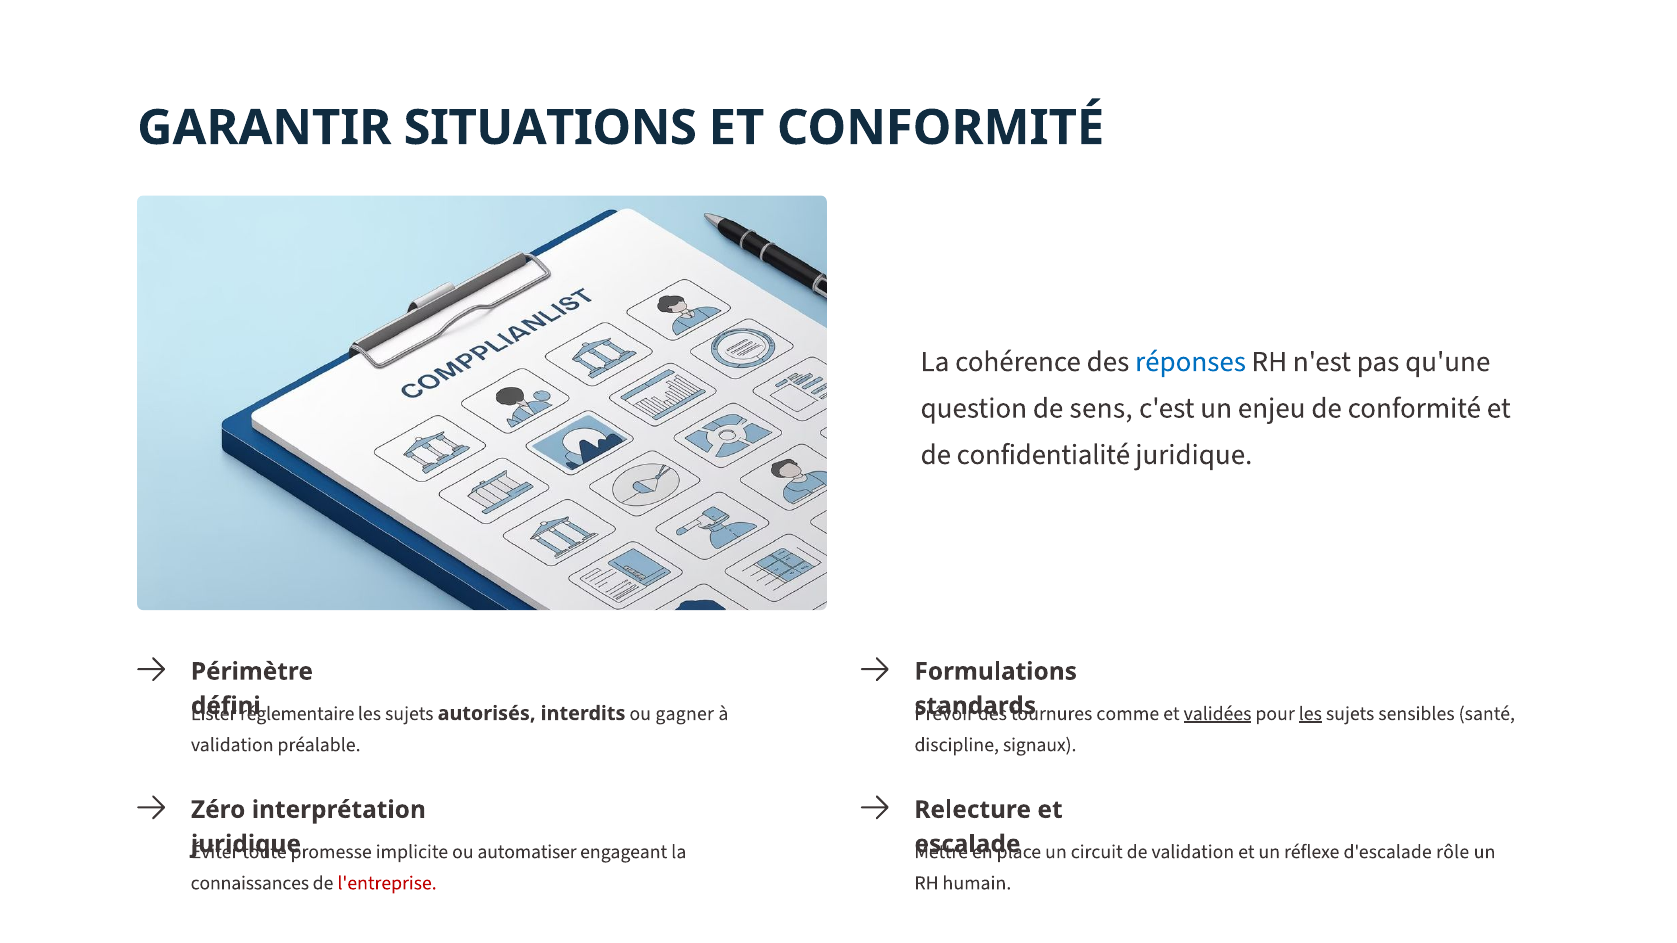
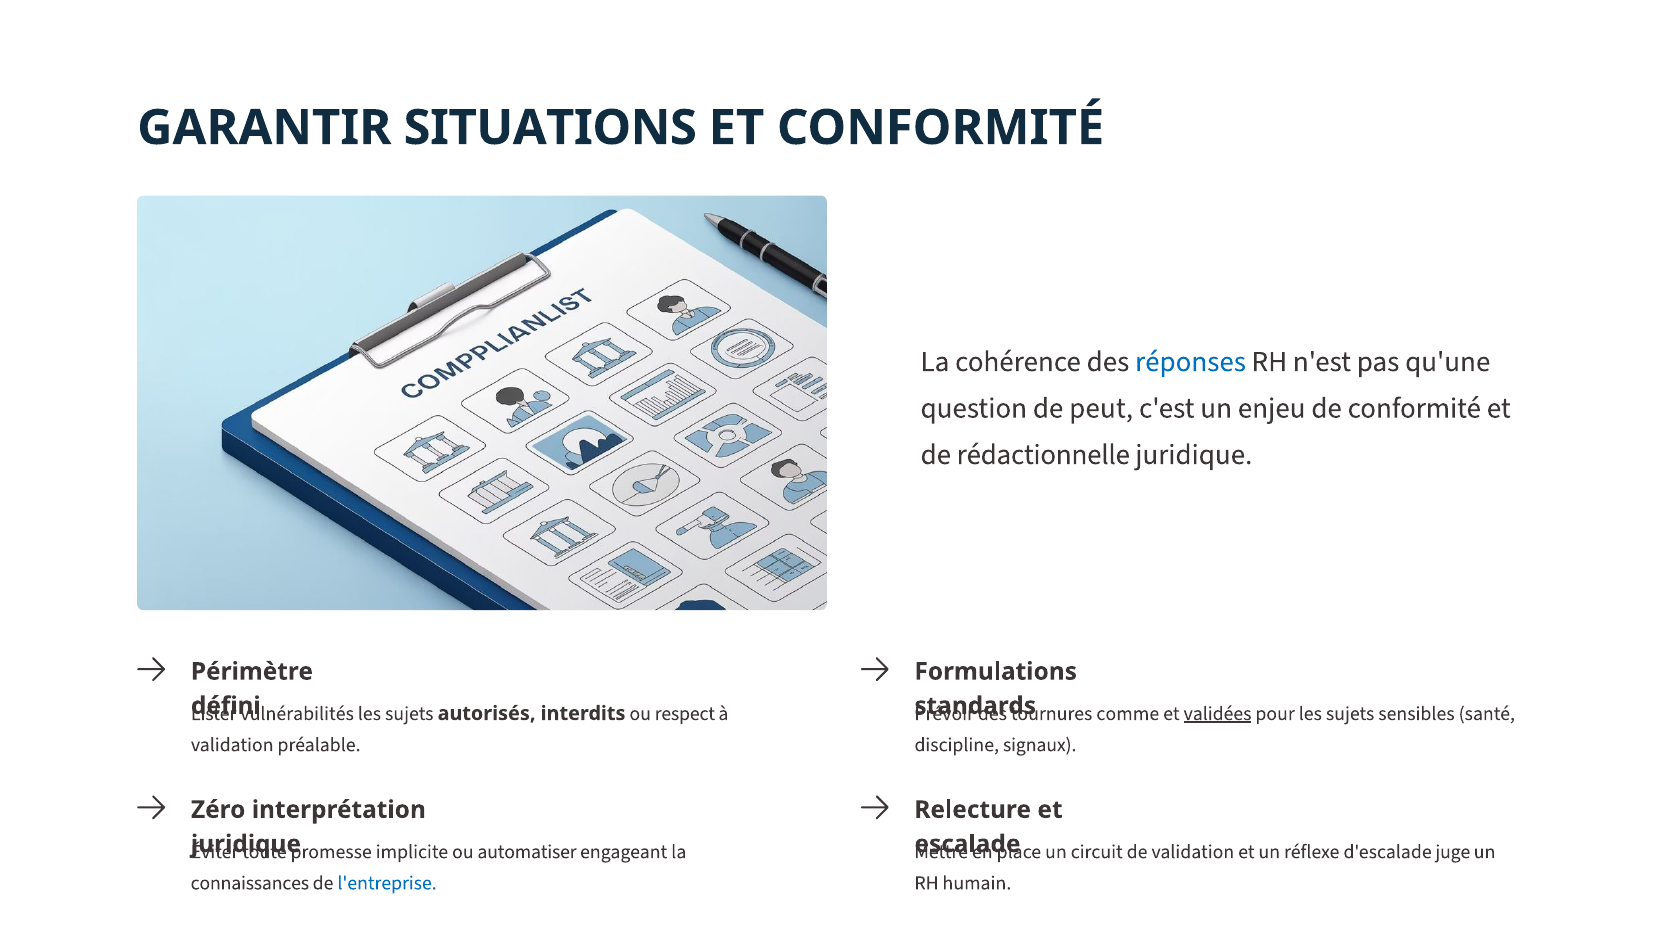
sens: sens -> peut (1101, 408)
confidentialité: confidentialité -> rédactionnelle (1043, 455)
réglementaire: réglementaire -> vulnérabilités (297, 714)
gagner: gagner -> respect (685, 714)
les underline: present -> none (1310, 714)
rôle: rôle -> juge (1453, 852)
l'entreprise colour: red -> blue (387, 883)
